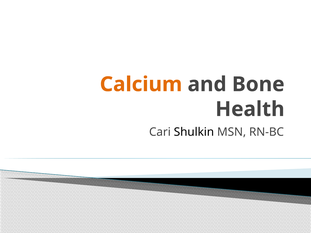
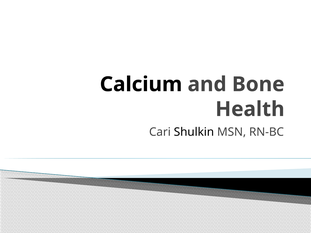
Calcium colour: orange -> black (141, 84)
